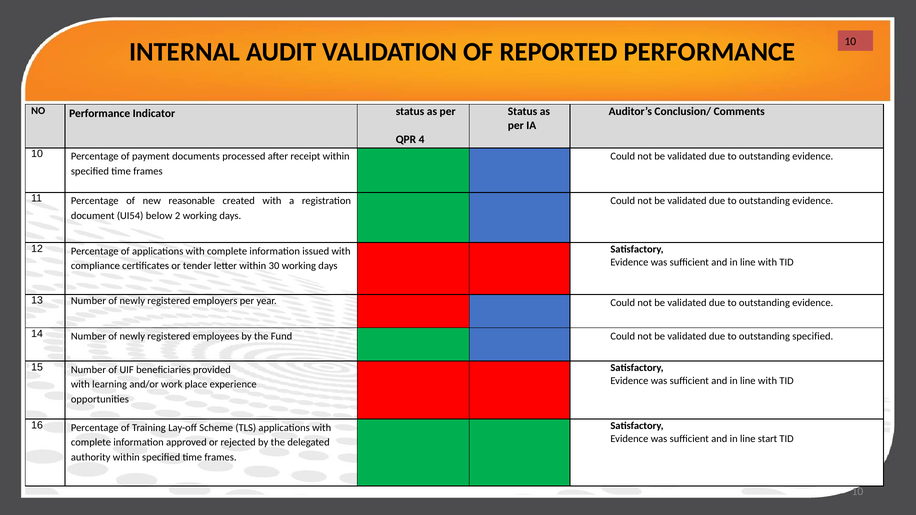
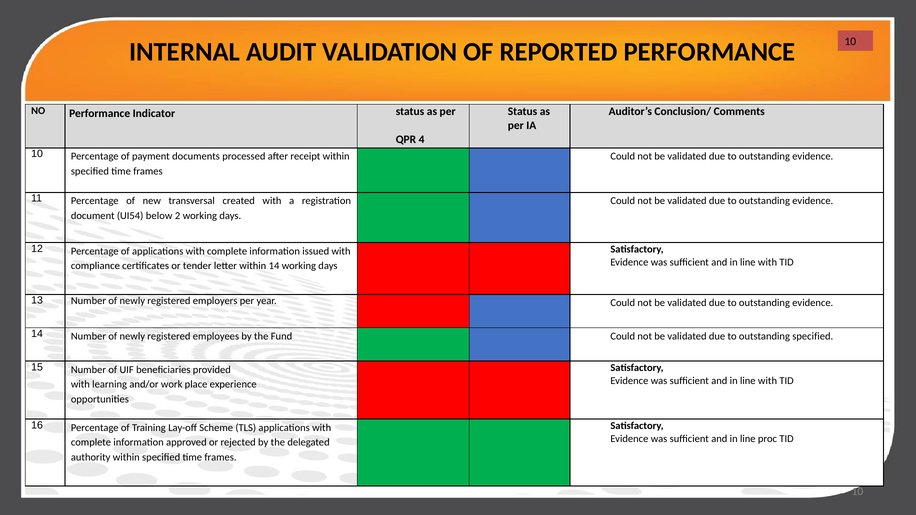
reasonable: reasonable -> transversal (192, 201)
within 30: 30 -> 14 (274, 266)
start: start -> proc (768, 439)
